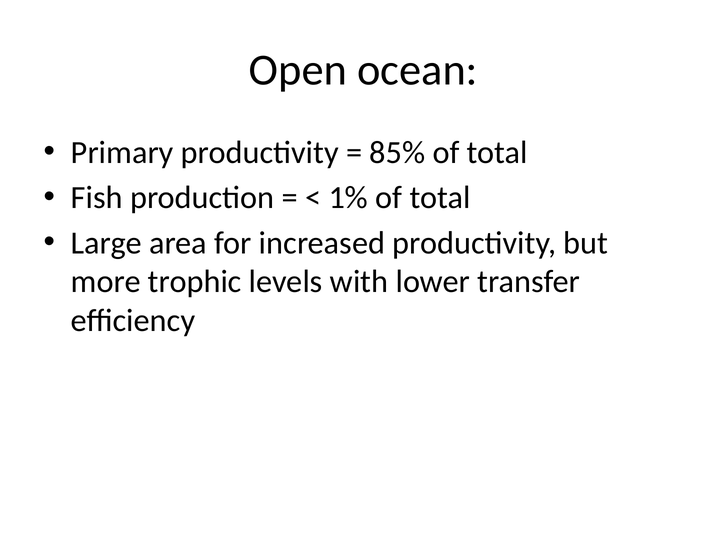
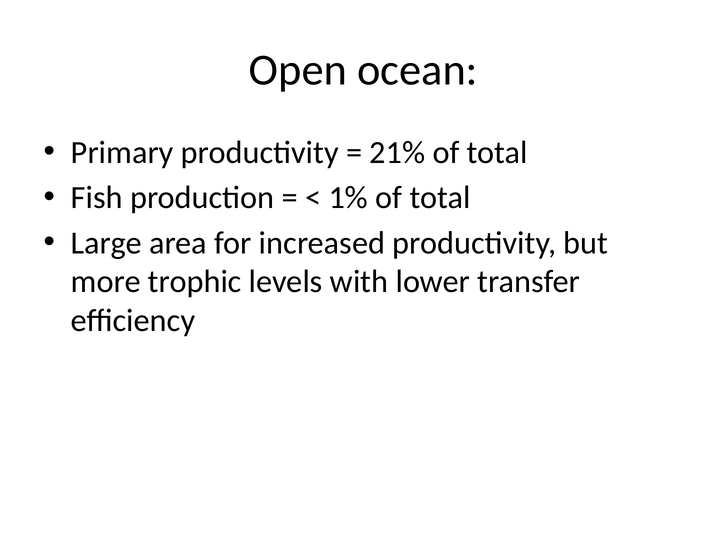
85%: 85% -> 21% (397, 153)
